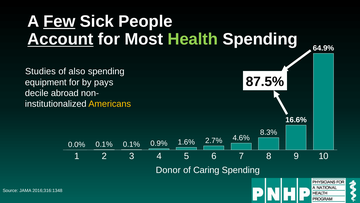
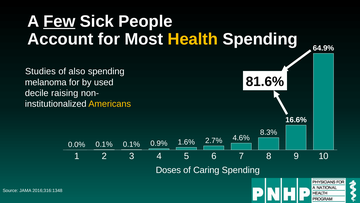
Account underline: present -> none (60, 39)
Health colour: light green -> yellow (193, 39)
87.5%: 87.5% -> 81.6% (265, 81)
equipment: equipment -> melanoma (46, 82)
pays: pays -> used (104, 82)
abroad: abroad -> raising (65, 93)
Donor: Donor -> Doses (168, 170)
